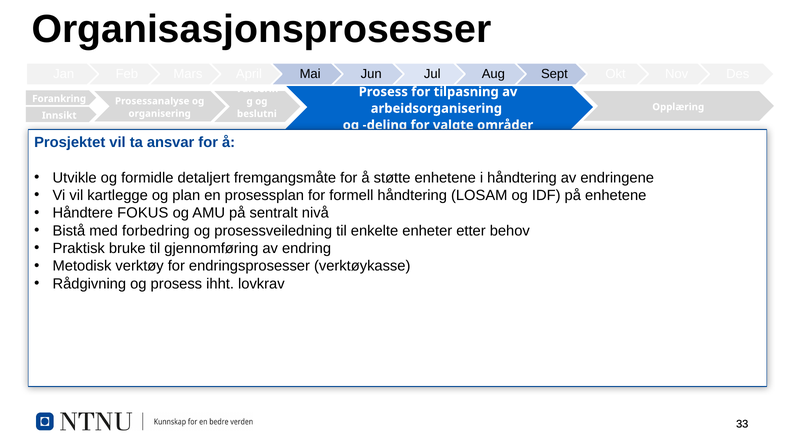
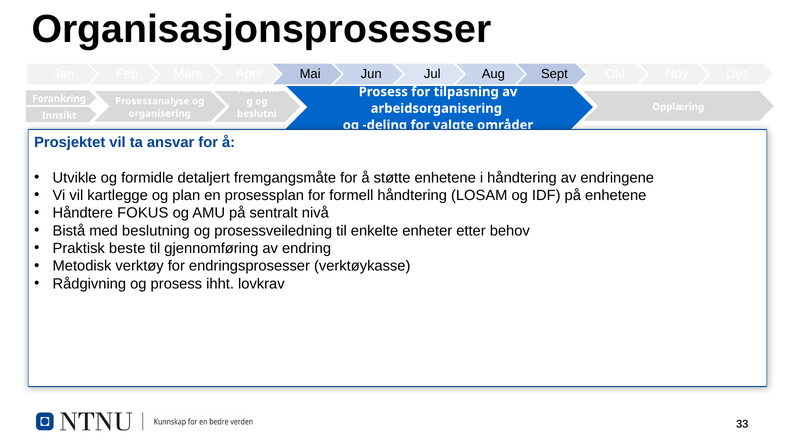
forbedring: forbedring -> beslutning (156, 231)
bruke: bruke -> beste (127, 248)
